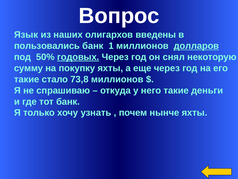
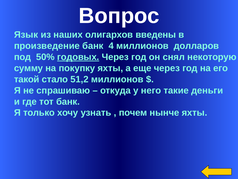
пользовались: пользовались -> произведение (47, 46)
1: 1 -> 4 (111, 46)
долларов underline: present -> none (196, 46)
такие: такие -> такой (27, 79)
73,8: 73,8 -> 51,2 (79, 79)
